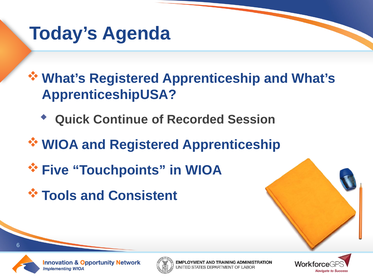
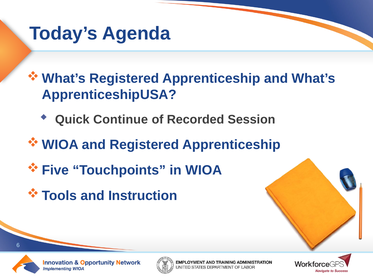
Consistent: Consistent -> Instruction (143, 195)
